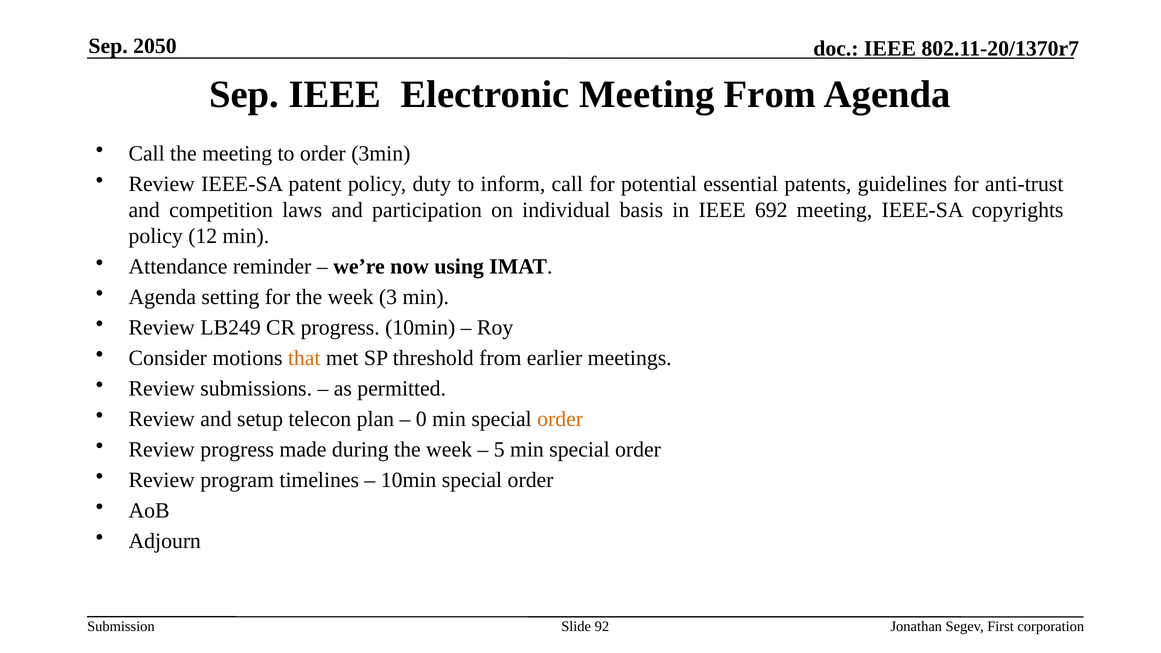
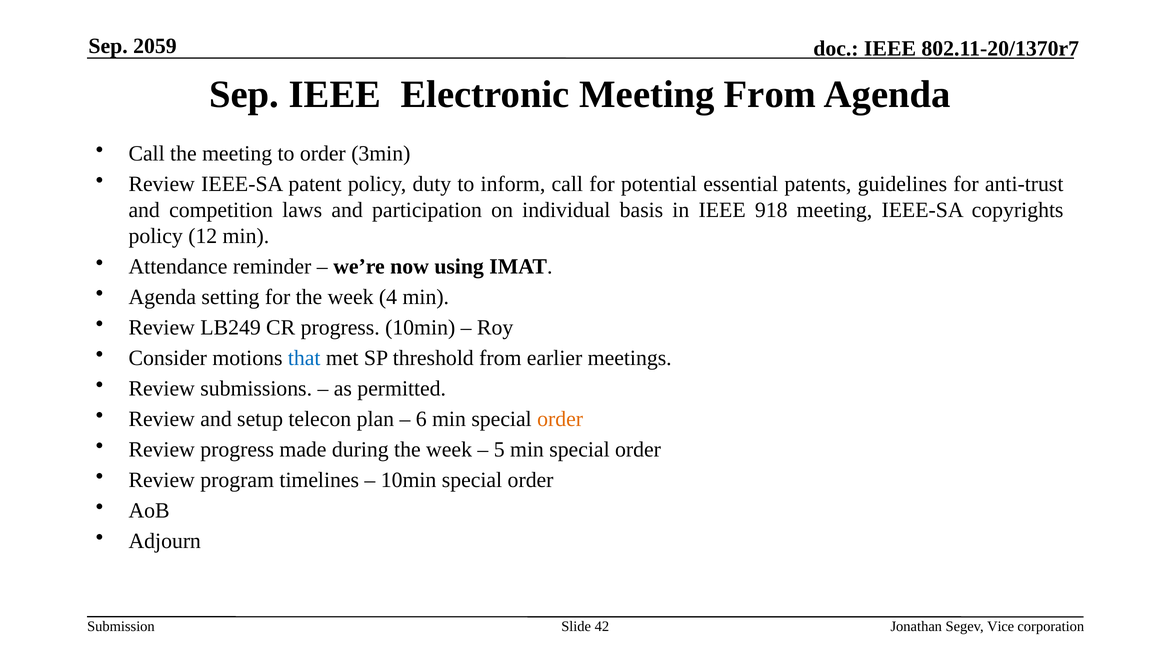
2050: 2050 -> 2059 (155, 46)
692: 692 -> 918 (771, 210)
3: 3 -> 4 (388, 297)
that colour: orange -> blue (304, 358)
0: 0 -> 6 (421, 419)
92: 92 -> 42 (602, 626)
First: First -> Vice (1001, 626)
